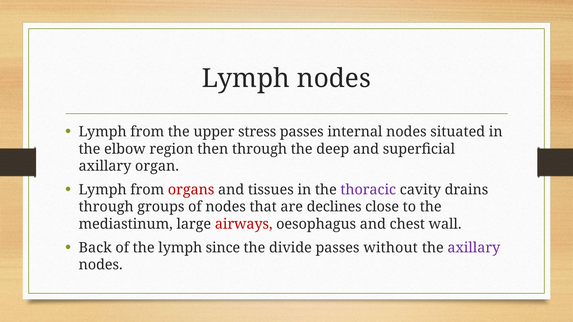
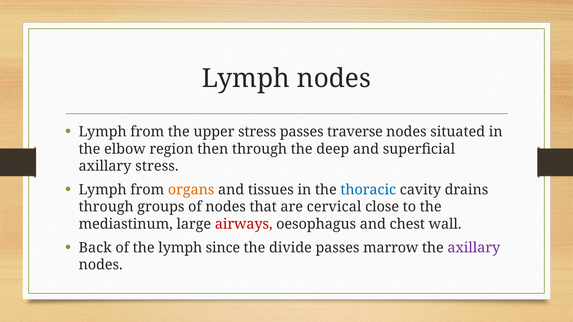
internal: internal -> traverse (355, 132)
axillary organ: organ -> stress (157, 166)
organs colour: red -> orange (191, 190)
thoracic colour: purple -> blue (368, 190)
declines: declines -> cervical (334, 207)
without: without -> marrow (391, 248)
